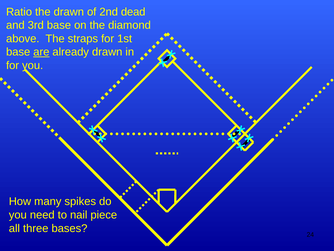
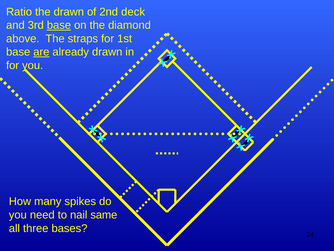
dead: dead -> deck (133, 12)
base underline: none -> present (59, 25)
piece: piece -> same (104, 215)
